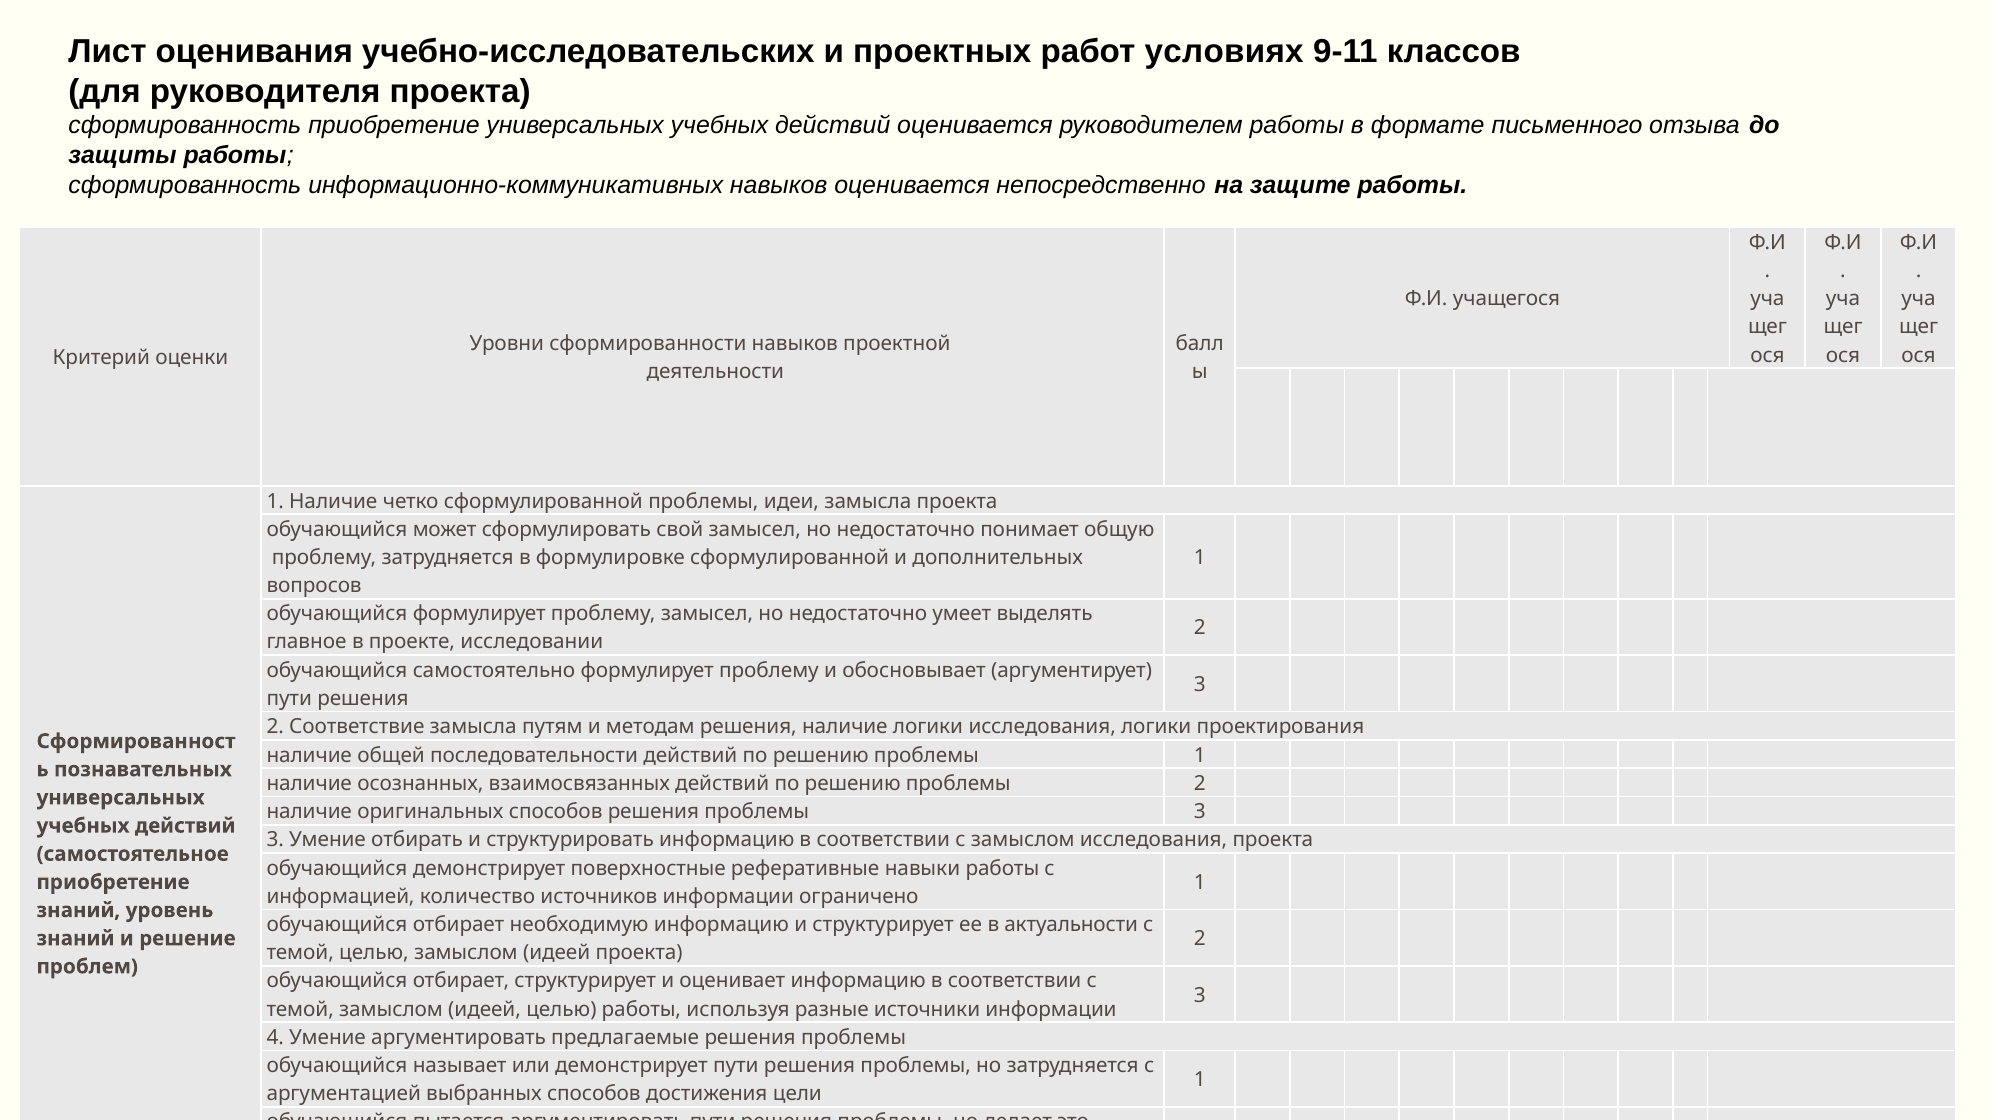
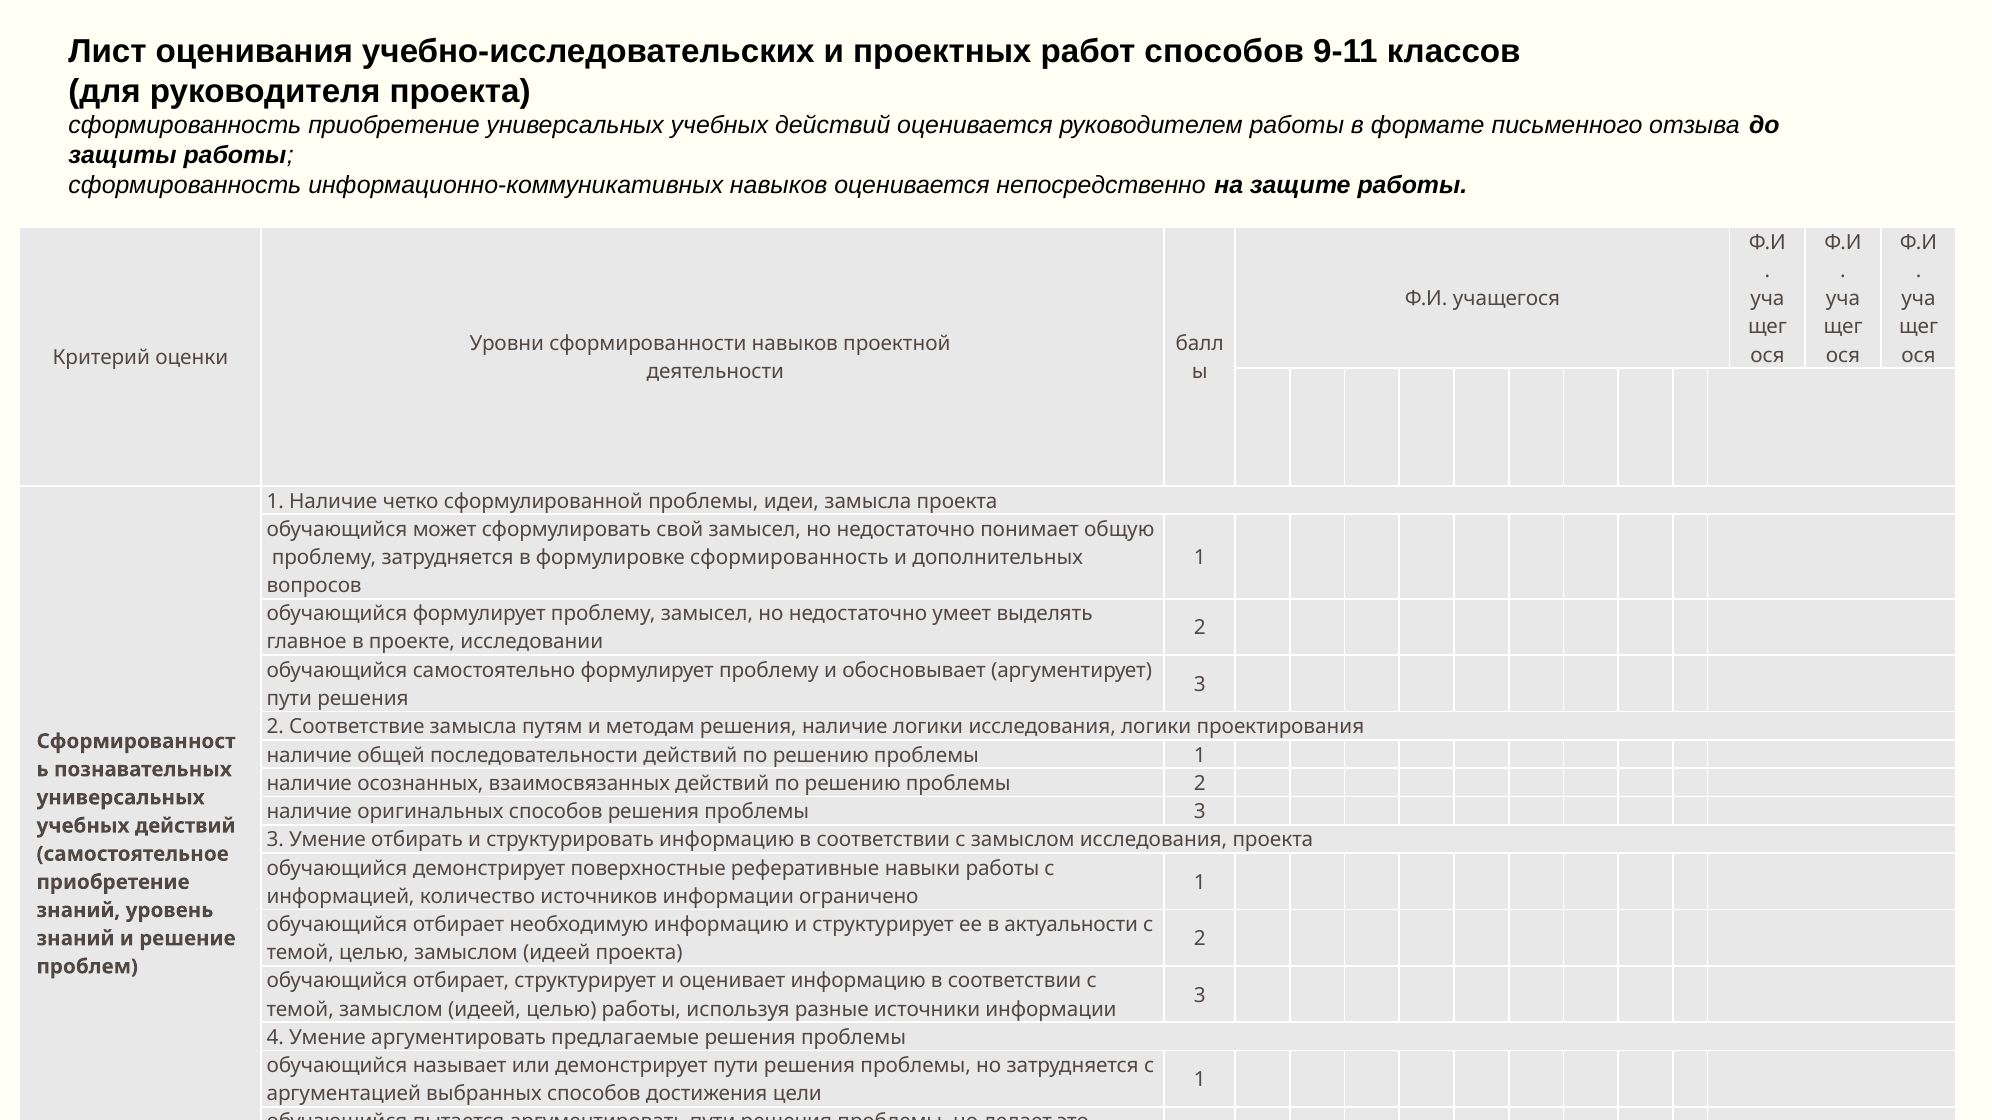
работ условиях: условиях -> способов (1224, 52)
формулировке сформулированной: сформулированной -> сформированность (789, 558)
